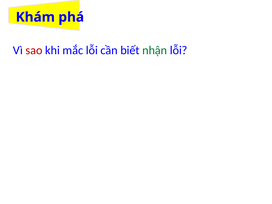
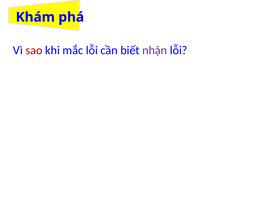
nhận colour: green -> purple (155, 50)
